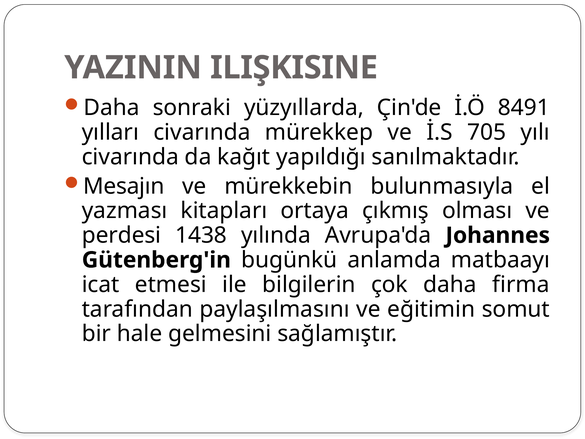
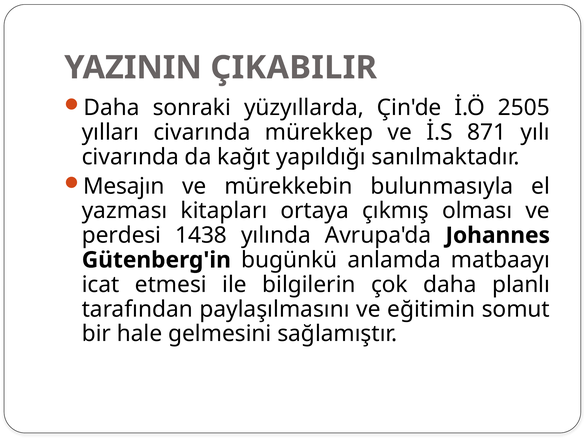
ILIŞKISINE: ILIŞKISINE -> ÇIKABILIR (294, 68)
8491: 8491 -> 2505 (524, 108)
705: 705 -> 871 (487, 132)
firma: firma -> planlı (521, 284)
